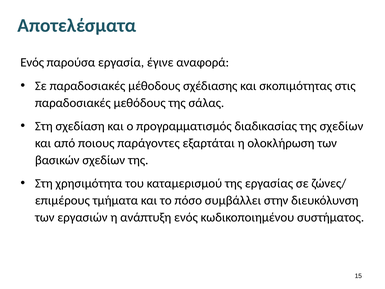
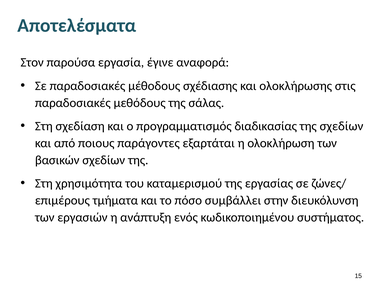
Ενός: Ενός -> Στον (32, 62)
σκοπιμότητας: σκοπιμότητας -> ολοκλήρωσης (296, 86)
